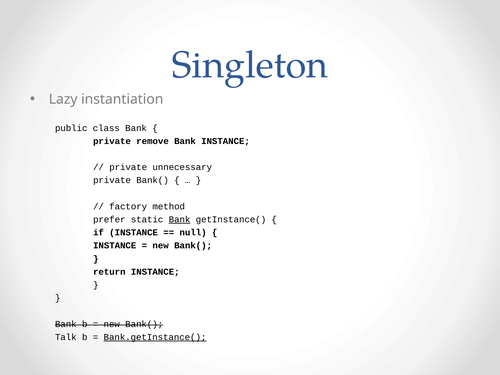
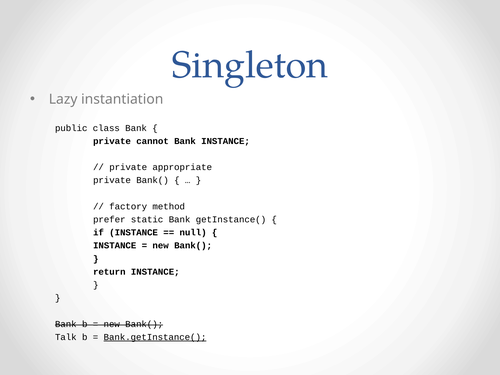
remove: remove -> cannot (153, 141)
unnecessary: unnecessary -> appropriate (182, 167)
Bank underline: present -> none (180, 220)
